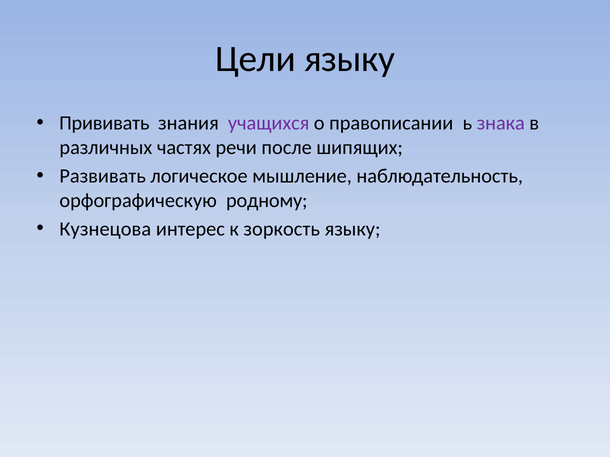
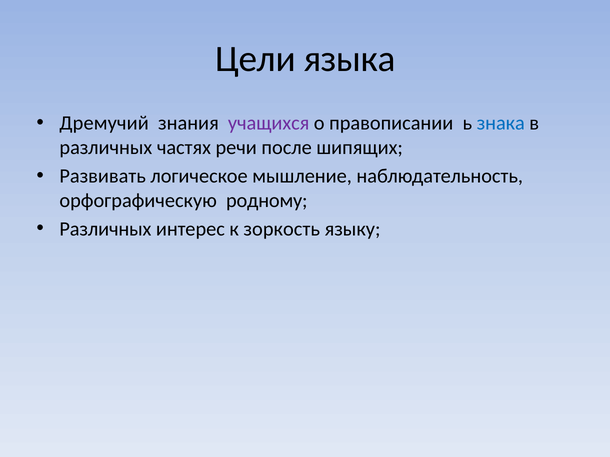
Цели языку: языку -> языка (350, 59)
Прививать: Прививать -> Дремучий (104, 123)
знака colour: purple -> blue (501, 123)
Кузнецова: Кузнецова -> Различных (105, 229)
